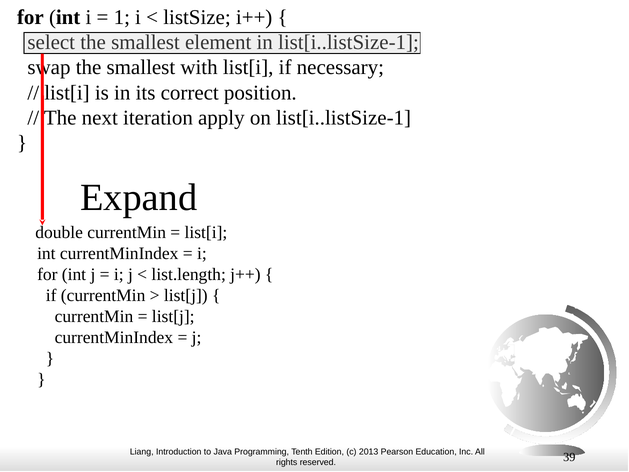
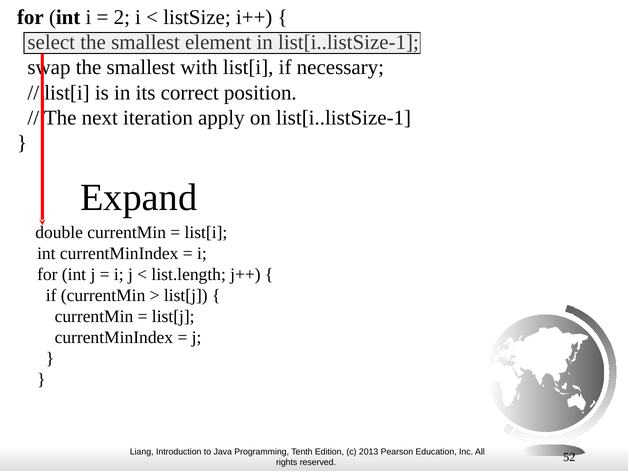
1: 1 -> 2 (122, 17)
39: 39 -> 52 (569, 457)
